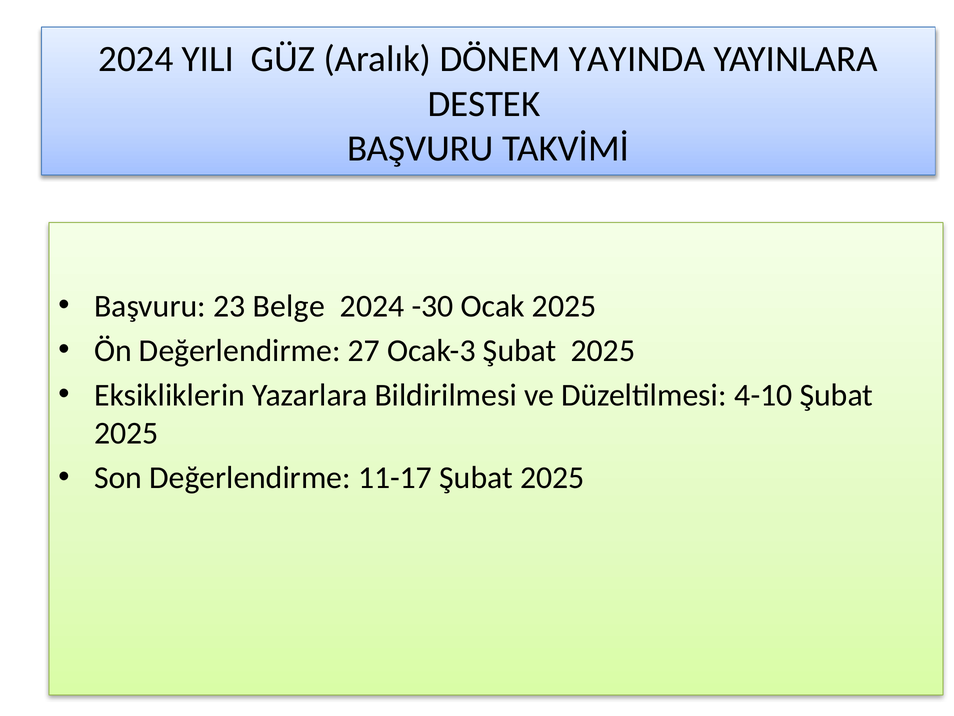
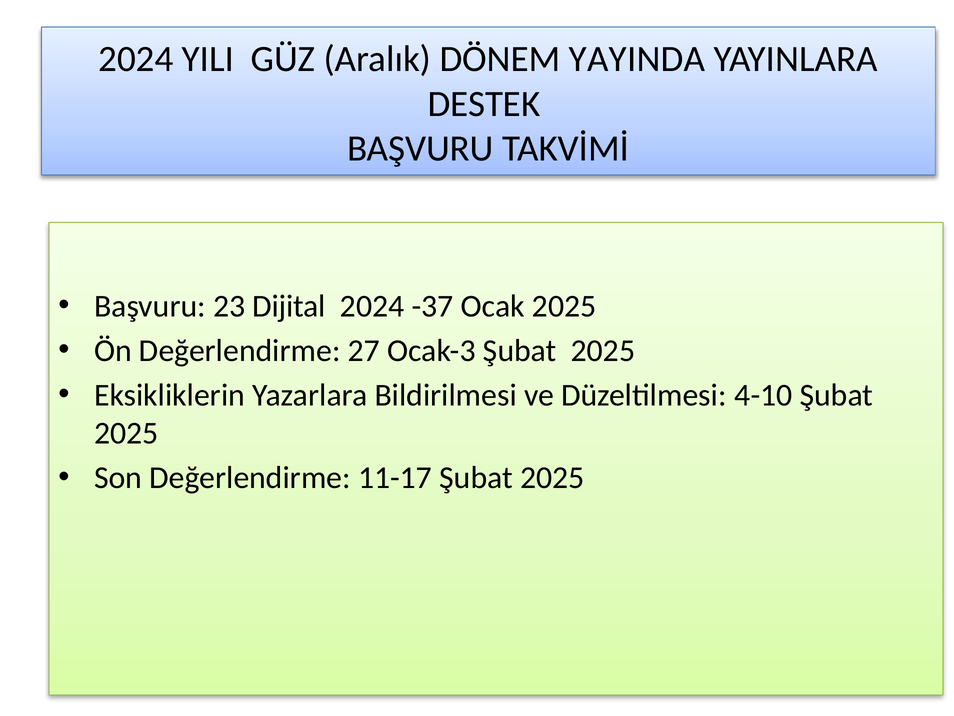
Belge: Belge -> Dijital (289, 306)
-30: -30 -> -37 (433, 306)
